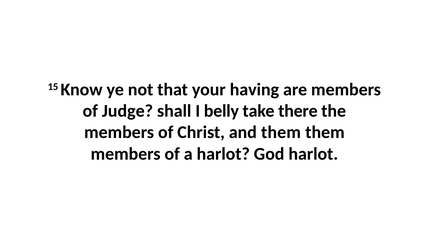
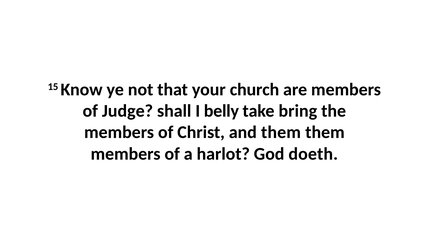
having: having -> church (254, 90)
there: there -> bring (298, 111)
God harlot: harlot -> doeth (313, 154)
